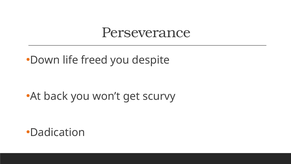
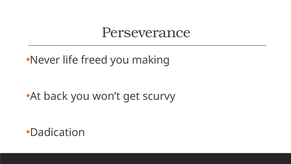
Down: Down -> Never (45, 60)
despite: despite -> making (151, 60)
